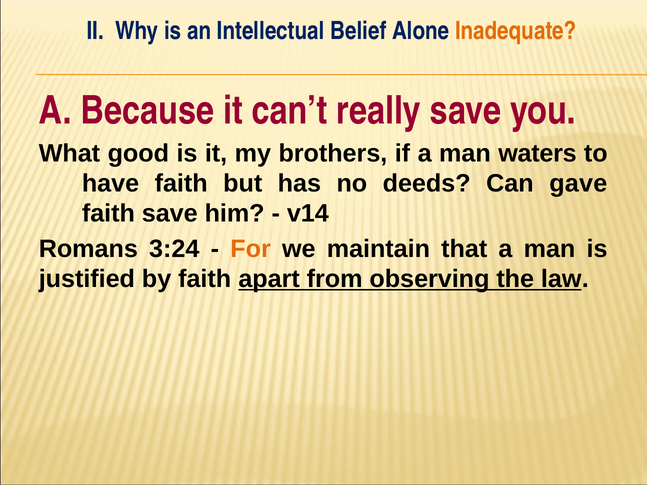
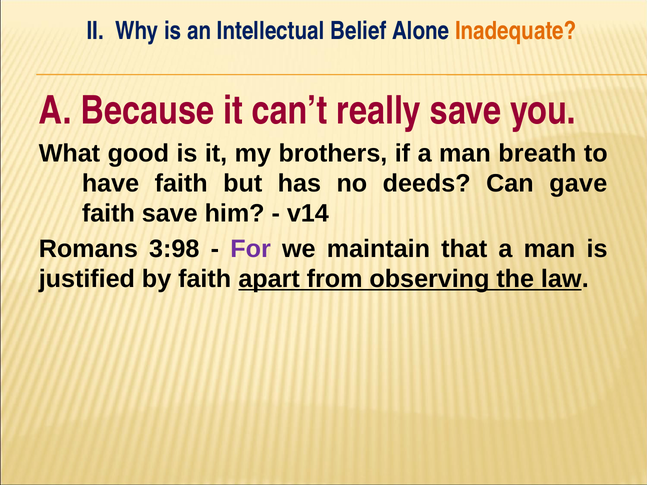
waters: waters -> breath (537, 153)
3:24: 3:24 -> 3:98 (174, 249)
For colour: orange -> purple (251, 249)
